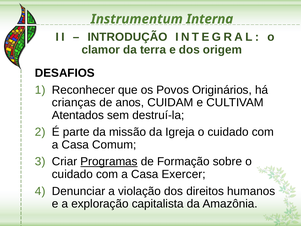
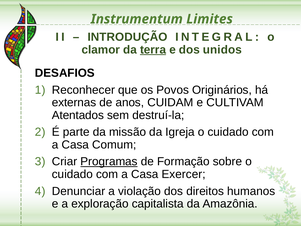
Interna: Interna -> Limites (210, 19)
terra underline: none -> present (153, 50)
origem: origem -> unidos (222, 50)
crianças: crianças -> externas (74, 103)
